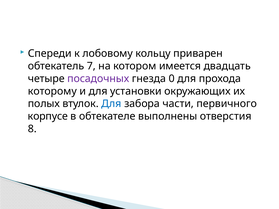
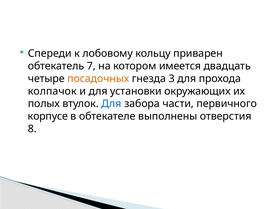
посадочных colour: purple -> orange (98, 79)
0: 0 -> 3 (172, 79)
которому: которому -> колпачок (52, 91)
